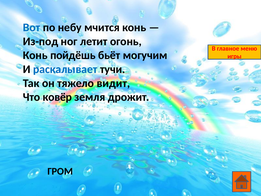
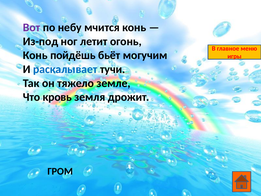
Вот colour: blue -> purple (32, 27)
видит: видит -> земле (113, 83)
ковёр: ковёр -> кровь (57, 97)
